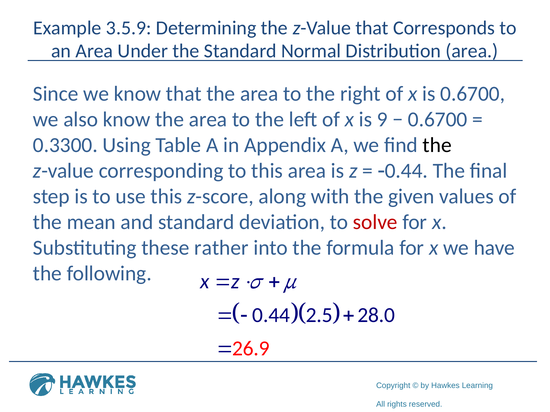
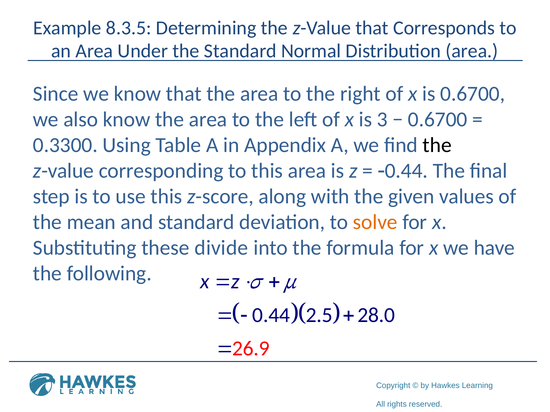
3.5.9: 3.5.9 -> 8.3.5 (129, 28)
9: 9 -> 3 (382, 120)
solve colour: red -> orange (375, 222)
rather: rather -> divide (221, 248)
